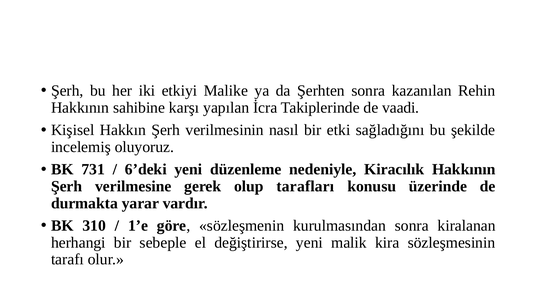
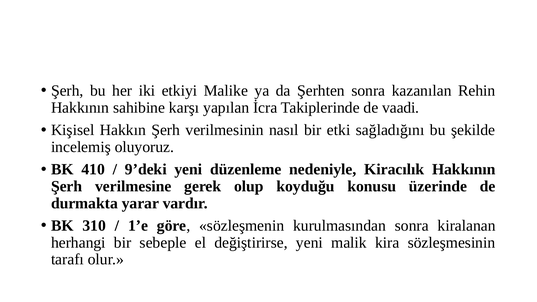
731: 731 -> 410 (93, 170)
6’deki: 6’deki -> 9’deki (146, 170)
tarafları: tarafları -> koyduğu (306, 186)
